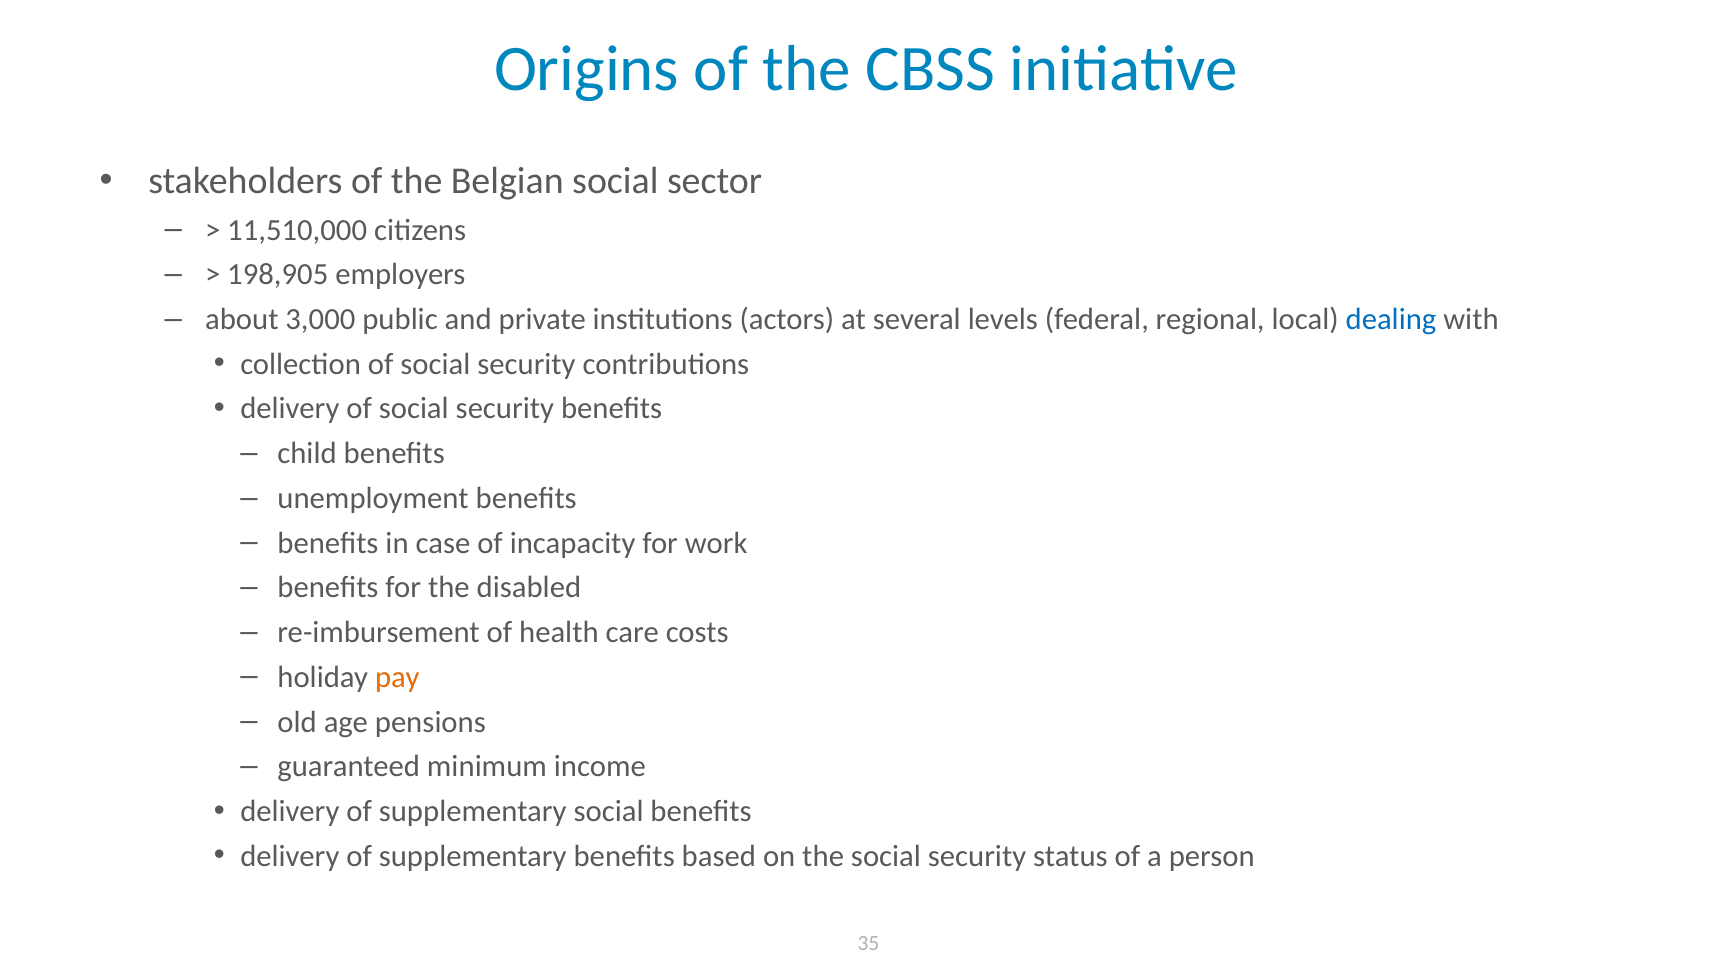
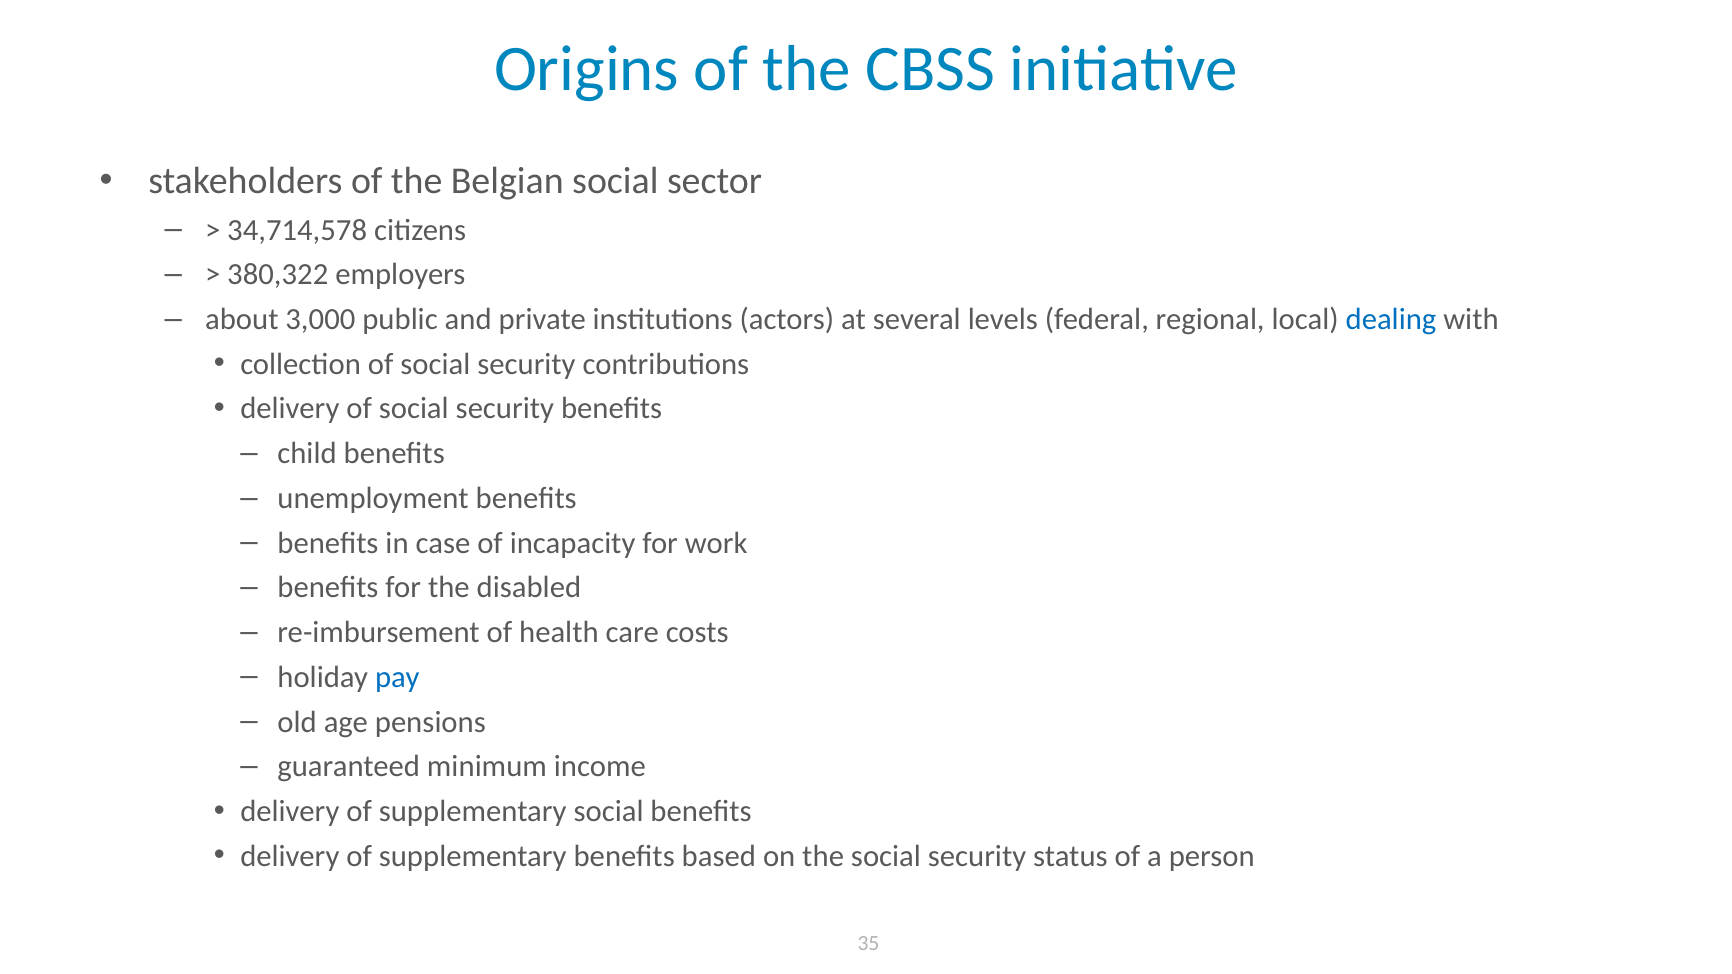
11,510,000: 11,510,000 -> 34,714,578 (297, 230)
198,905: 198,905 -> 380,322 (278, 275)
pay colour: orange -> blue (397, 677)
